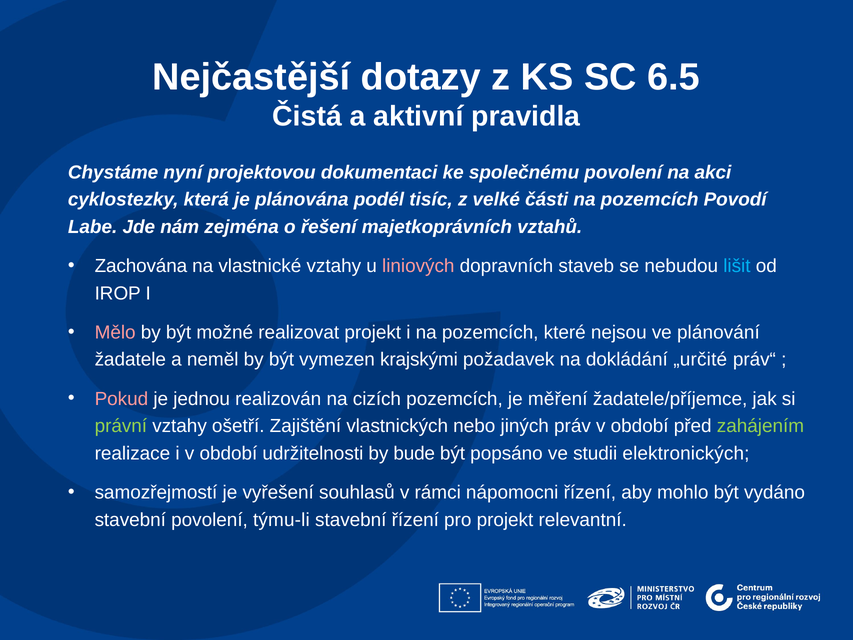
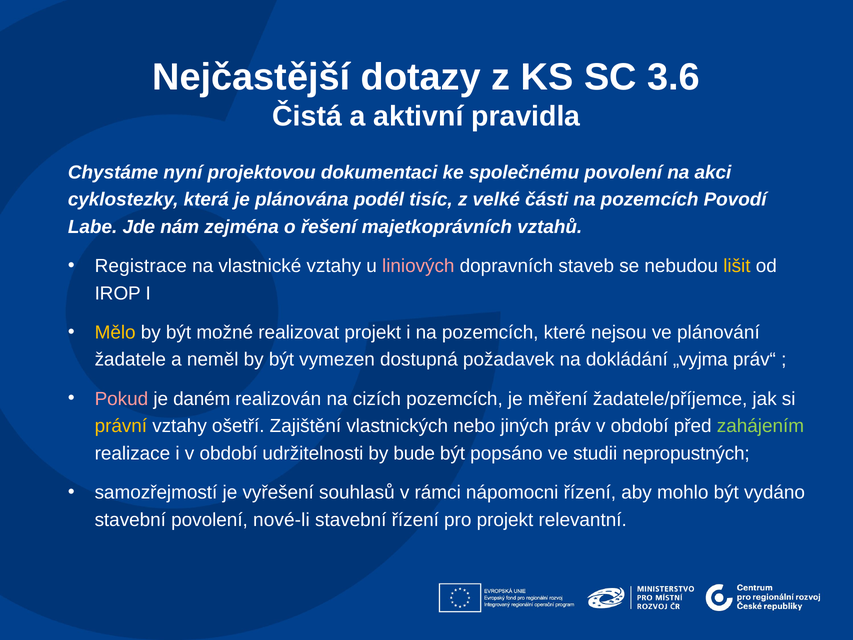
6.5: 6.5 -> 3.6 (674, 77)
Zachována: Zachována -> Registrace (141, 266)
lišit colour: light blue -> yellow (737, 266)
Mělo colour: pink -> yellow (115, 332)
krajskými: krajskými -> dostupná (419, 360)
„určité: „určité -> „vyjma (700, 360)
jednou: jednou -> daném (202, 399)
právní colour: light green -> yellow (121, 426)
elektronických: elektronických -> nepropustných (686, 453)
týmu-li: týmu-li -> nové-li (281, 520)
